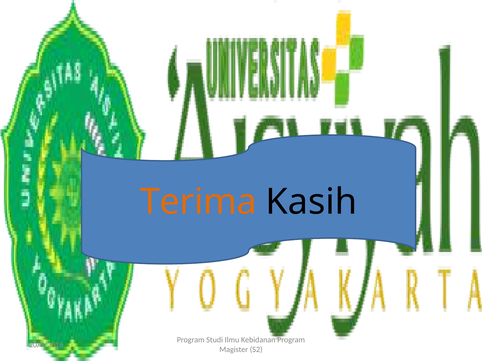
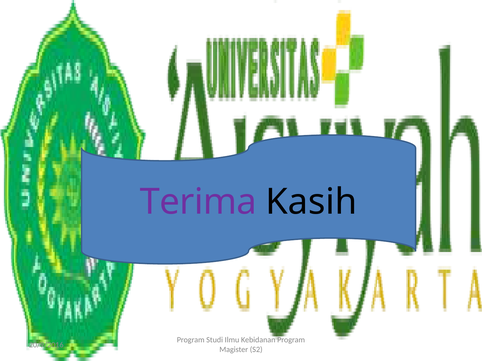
Terima colour: orange -> purple (198, 202)
